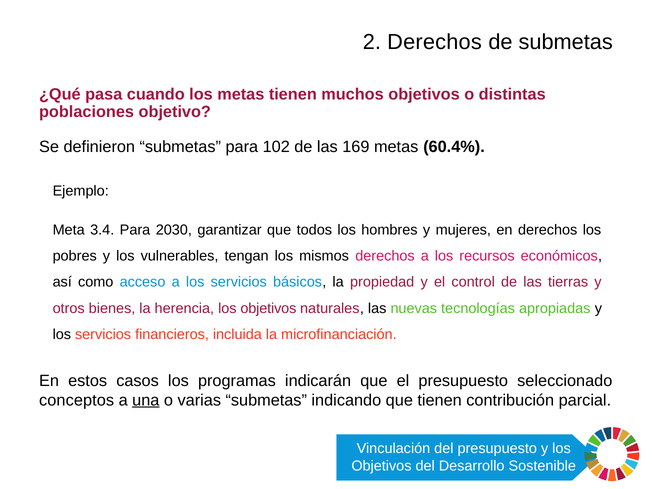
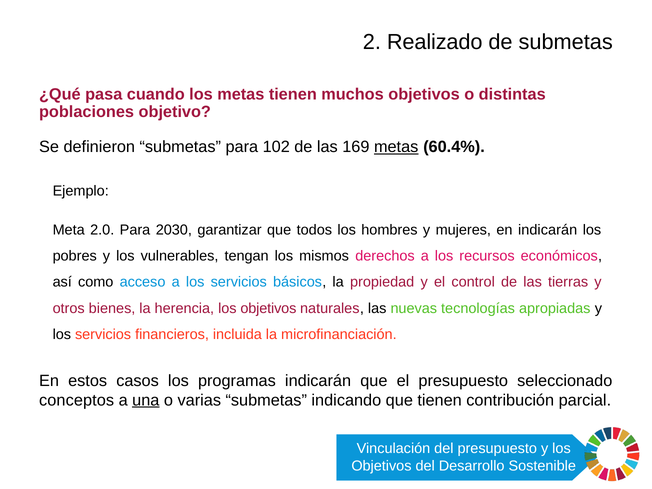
2 Derechos: Derechos -> Realizado (435, 42)
metas underline: none -> present (396, 147)
3.4: 3.4 -> 2.0 (102, 230)
en derechos: derechos -> indicarán (548, 230)
